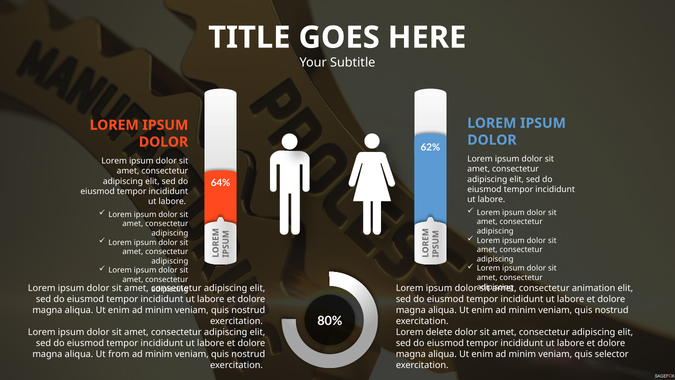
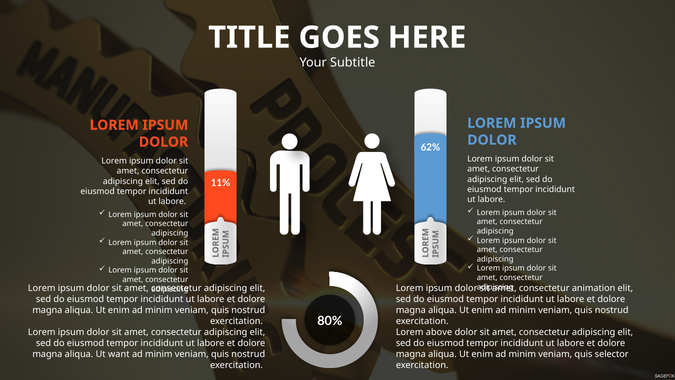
64%: 64% -> 11% (221, 183)
delete: delete -> above (439, 332)
from: from -> want (119, 354)
